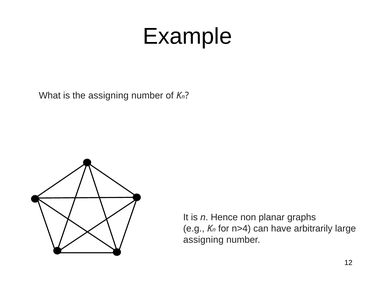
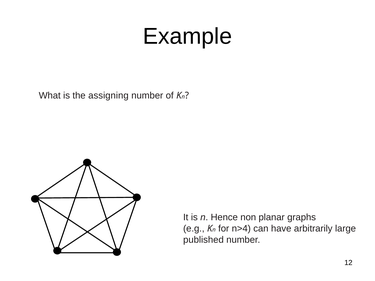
assigning: assigning -> published (203, 240)
